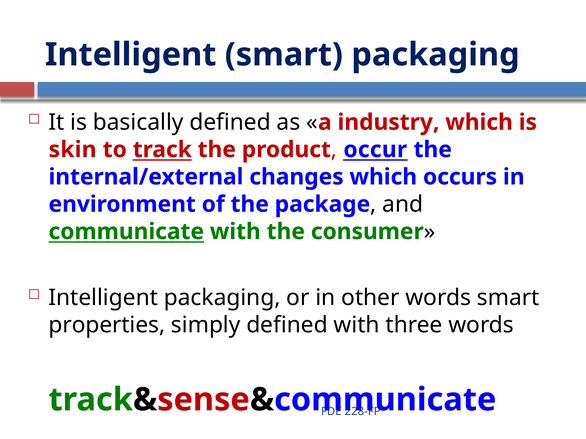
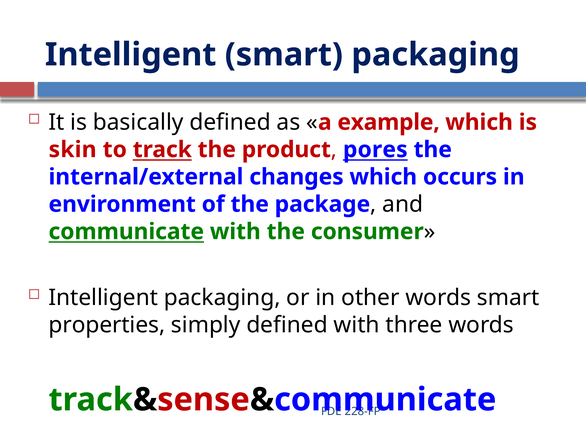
industry: industry -> example (389, 122)
occur: occur -> pores (375, 150)
